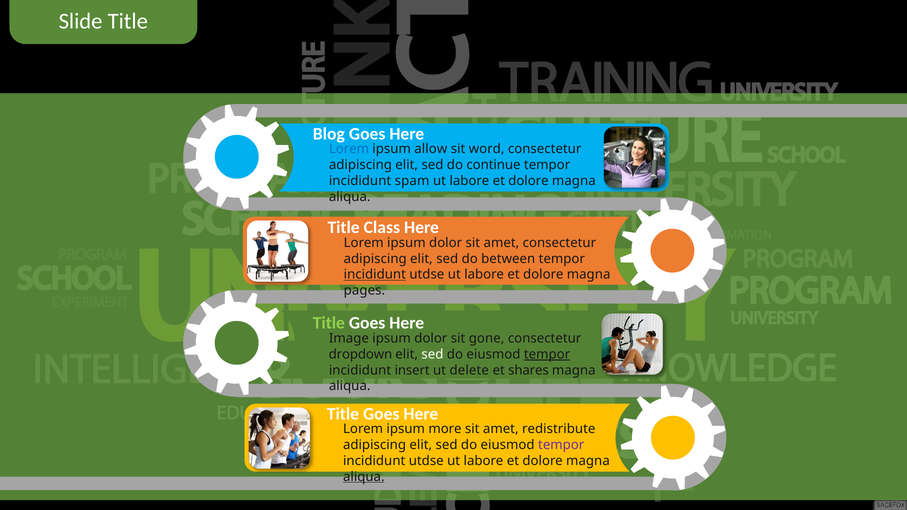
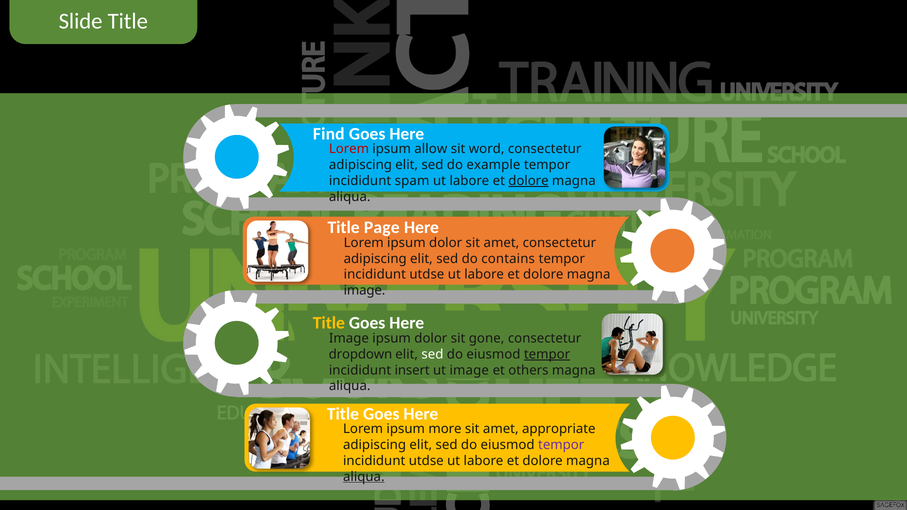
Blog: Blog -> Find (329, 134)
Lorem colour: blue -> red (349, 149)
continue: continue -> example (493, 165)
dolore underline: none -> present (528, 181)
Class: Class -> Page (382, 228)
between: between -> contains (508, 259)
incididunt underline: present -> none (375, 275)
pages: pages -> image (365, 291)
Title colour: light green -> yellow (329, 323)
ut delete: delete -> image (469, 370)
shares: shares -> others (528, 370)
redistribute: redistribute -> appropriate (559, 429)
